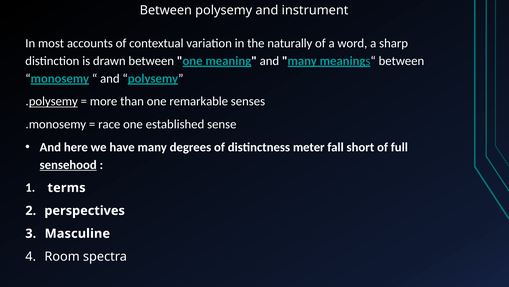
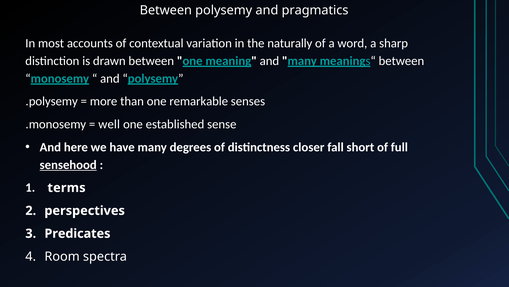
instrument: instrument -> pragmatics (315, 10)
polysemy underline: present -> none (53, 101)
race: race -> well (109, 124)
meter: meter -> closer (309, 147)
Masculine: Masculine -> Predicates (77, 233)
